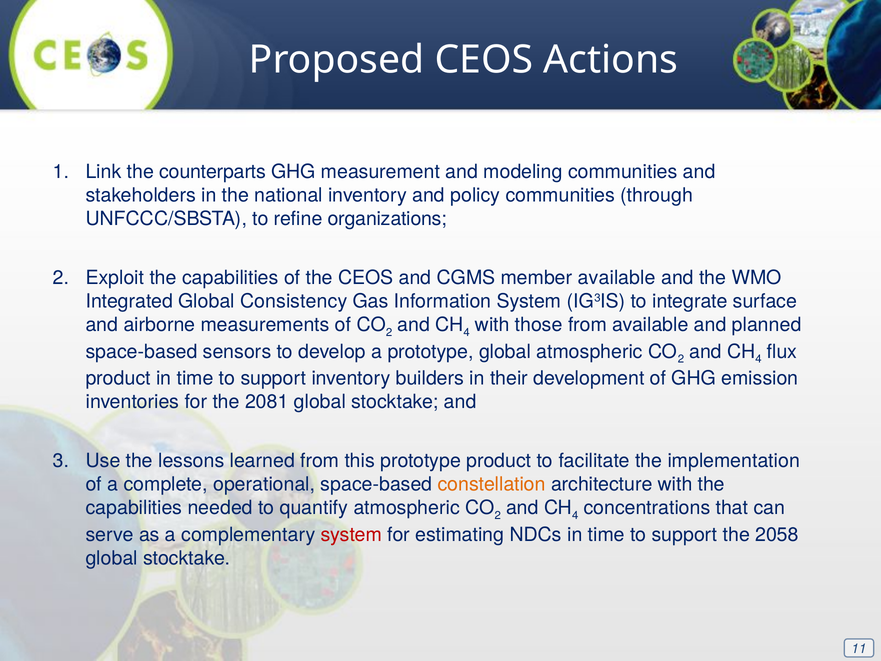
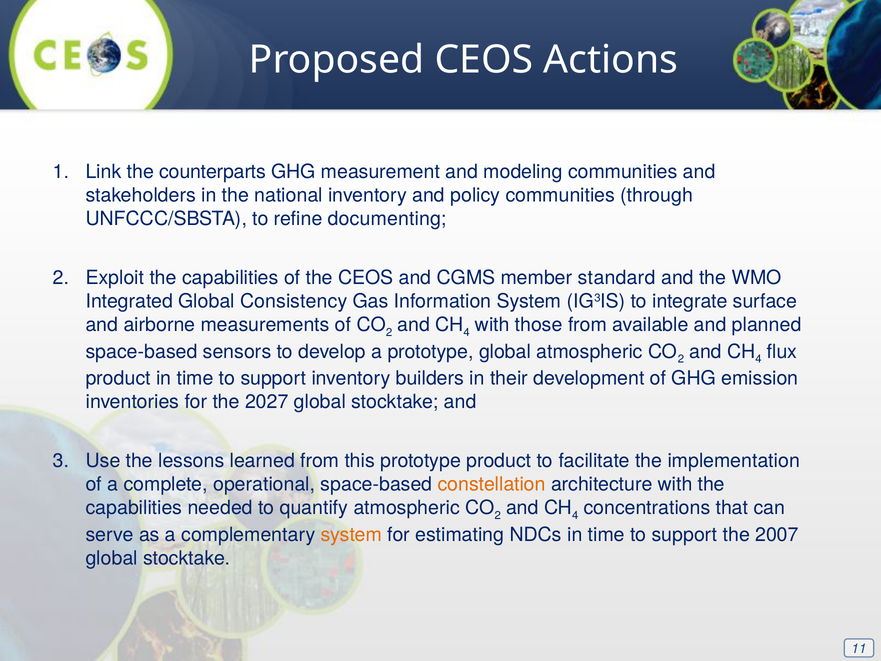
organizations: organizations -> documenting (387, 219)
member available: available -> standard (617, 278)
2081: 2081 -> 2027 (267, 402)
system colour: red -> orange (351, 534)
2058: 2058 -> 2007 (777, 534)
